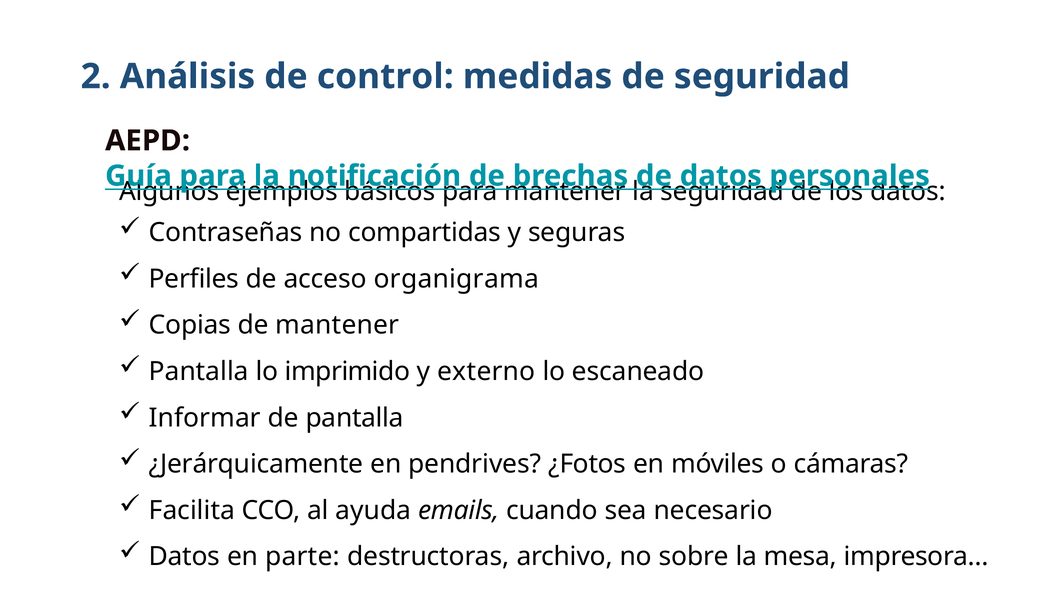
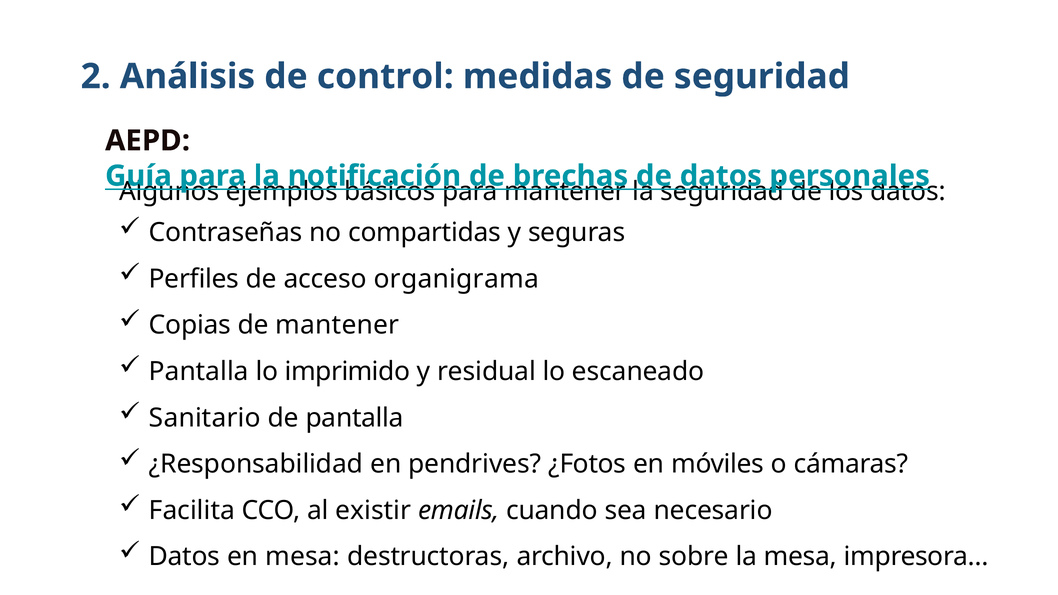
externo: externo -> residual (487, 372)
Informar: Informar -> Sanitario (205, 418)
¿Jerárquicamente: ¿Jerárquicamente -> ¿Responsabilidad (256, 464)
ayuda: ayuda -> existir (373, 511)
en parte: parte -> mesa (303, 557)
